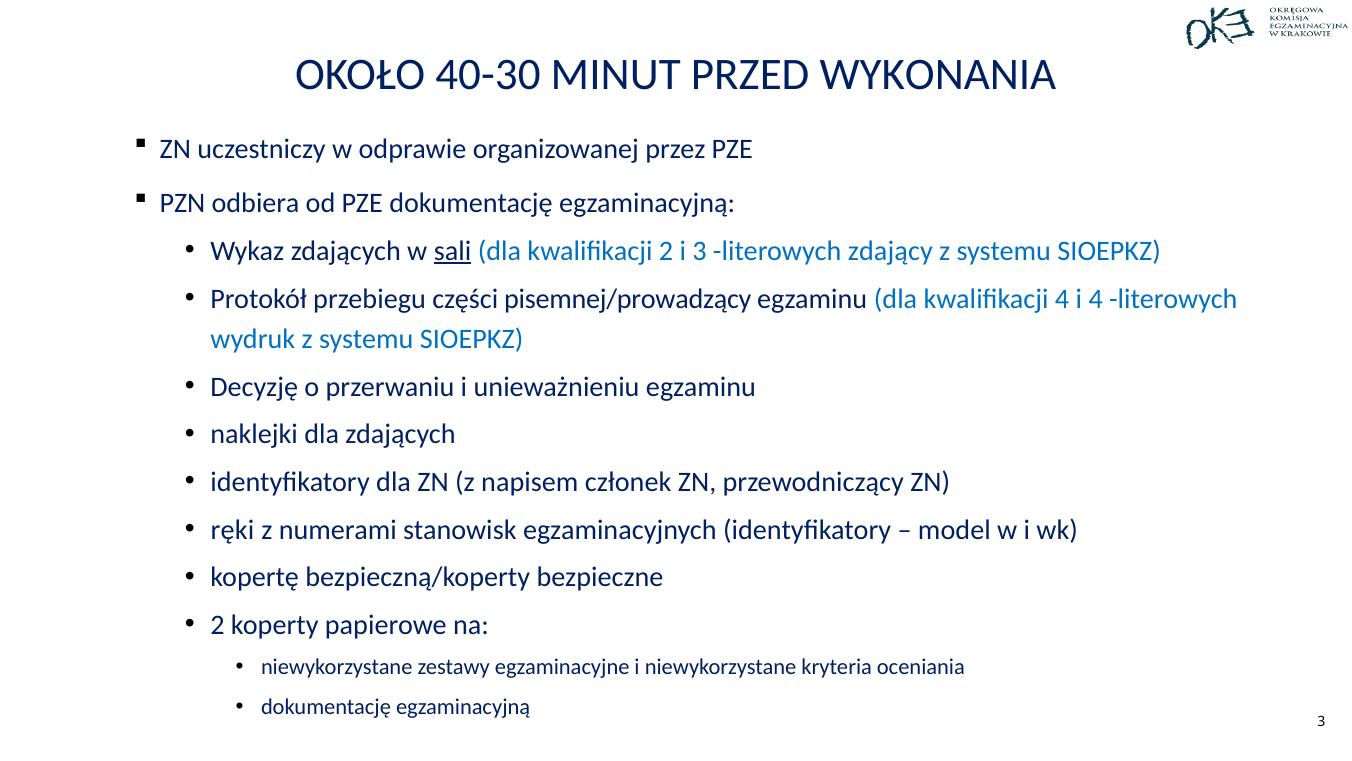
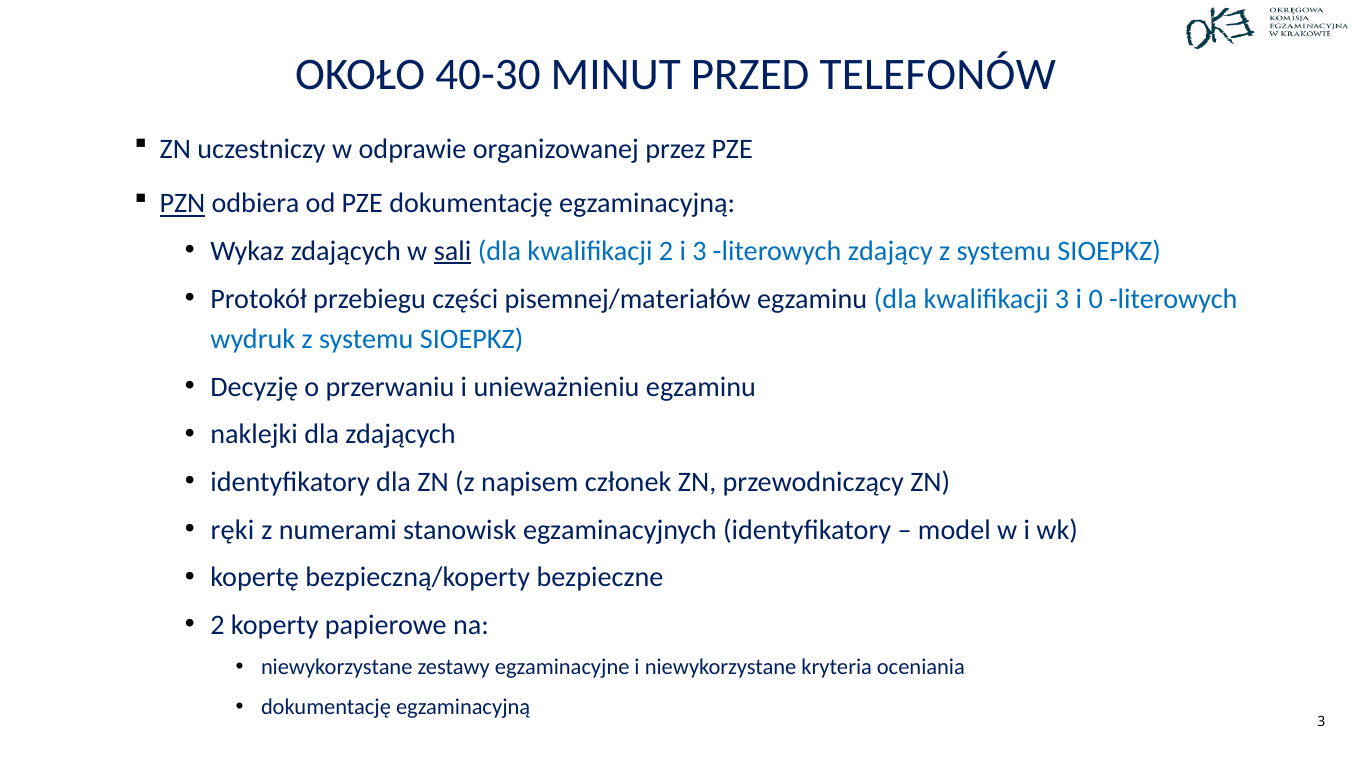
WYKONANIA: WYKONANIA -> TELEFONÓW (938, 74)
PZN underline: none -> present (182, 203)
pisemnej/prowadzący: pisemnej/prowadzący -> pisemnej/materiałów (628, 299)
kwalifikacji 4: 4 -> 3 (1062, 299)
i 4: 4 -> 0 (1096, 299)
